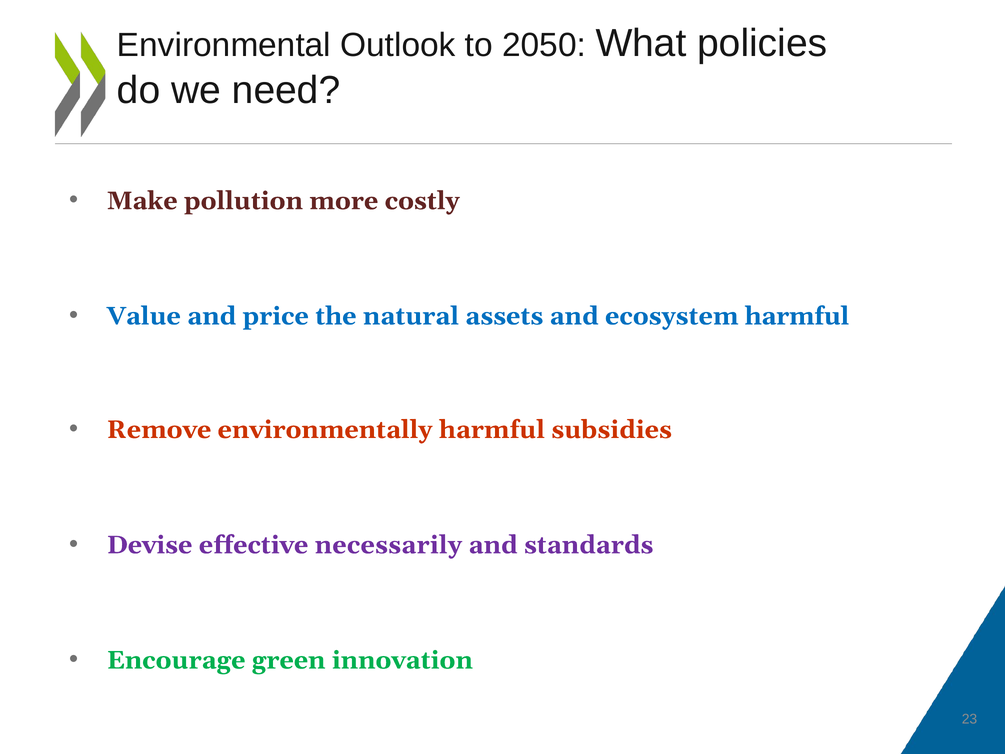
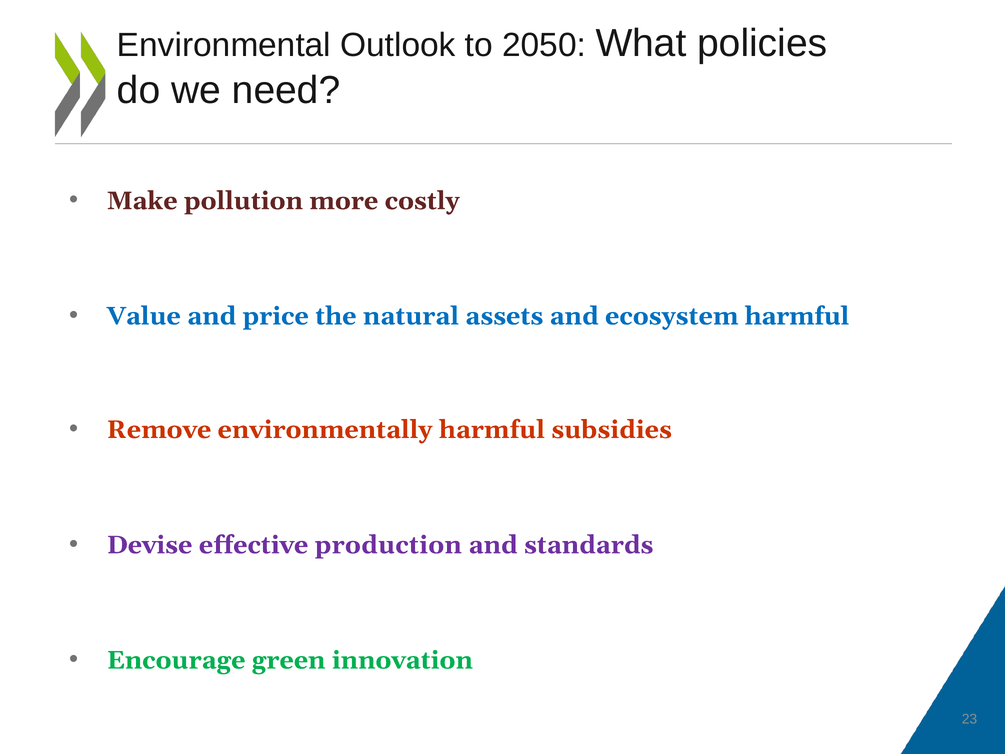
necessarily: necessarily -> production (388, 545)
